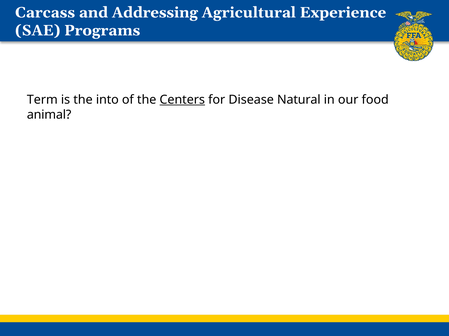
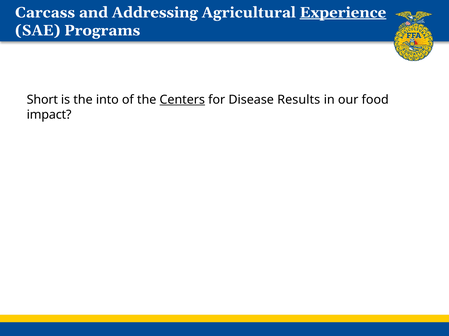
Experience underline: none -> present (343, 13)
Term: Term -> Short (42, 100)
Natural: Natural -> Results (299, 100)
animal: animal -> impact (49, 115)
